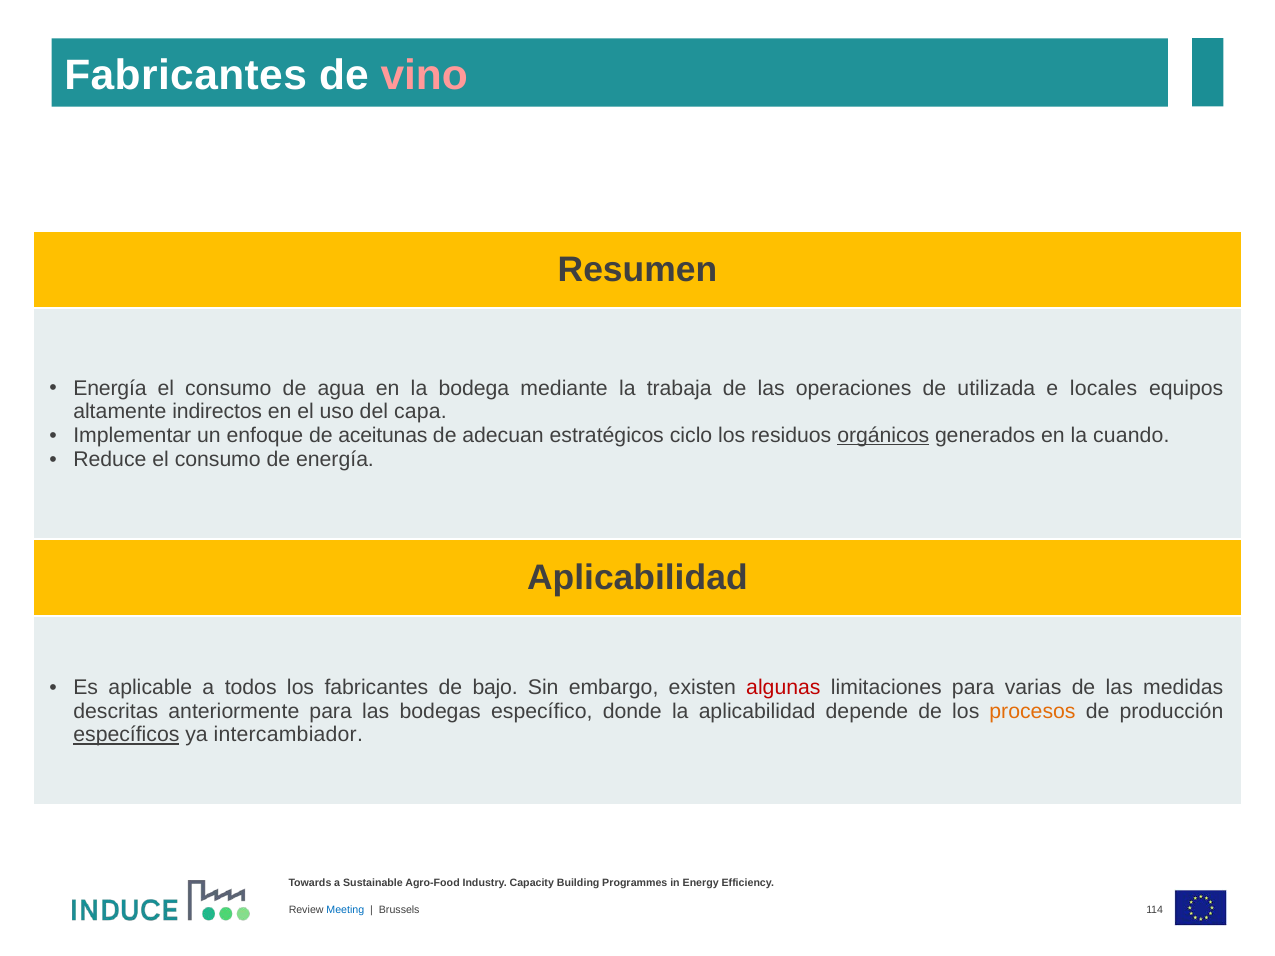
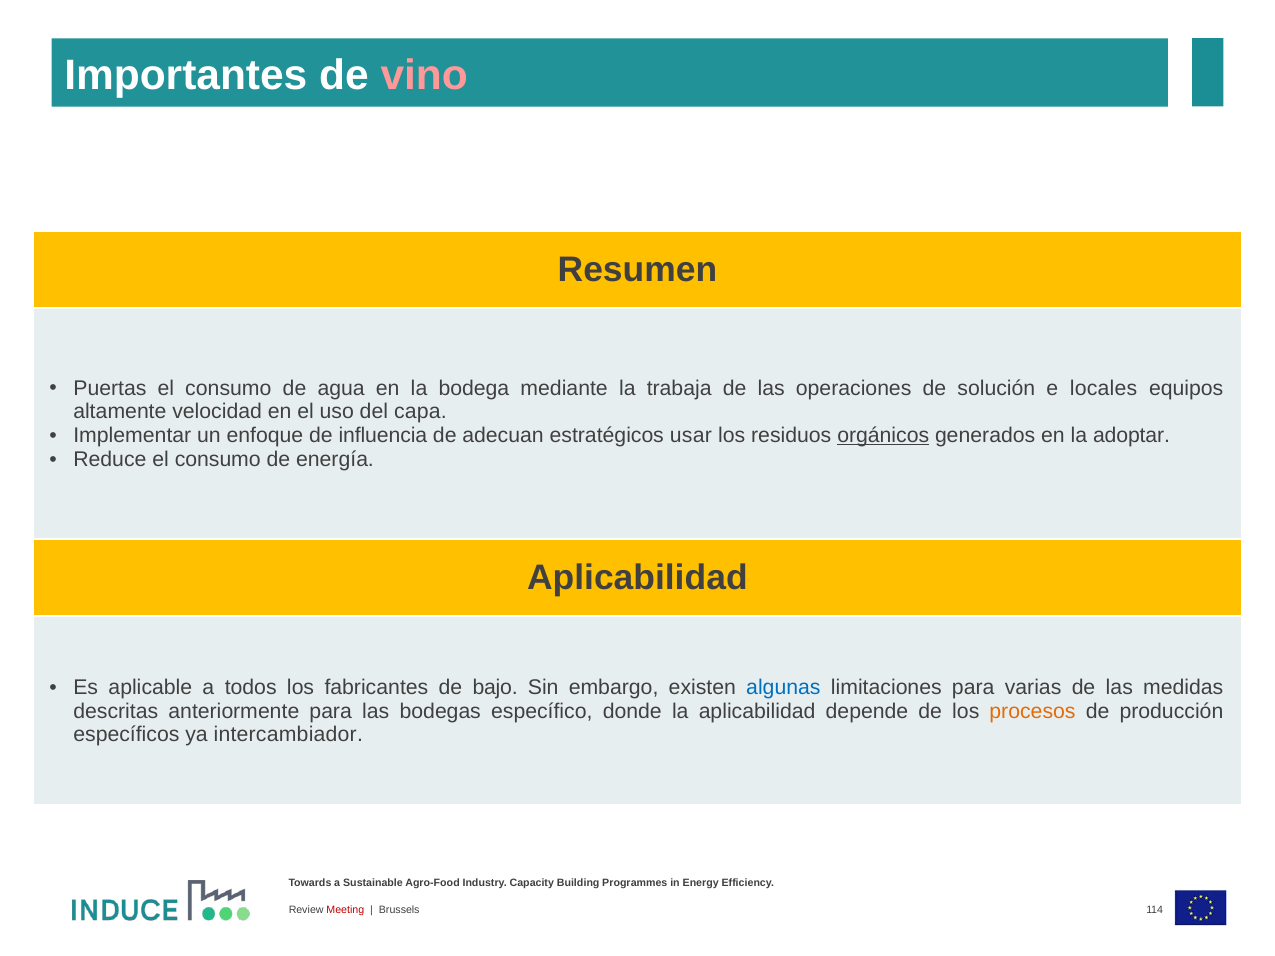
Fabricantes: Fabricantes -> Importantes (186, 75)
Energía: Energía -> Puertas (110, 388)
utilizada: utilizada -> solución (996, 388)
indirectos: indirectos -> velocidad (217, 412)
aceitunas: aceitunas -> influencia (383, 436)
ciclo: ciclo -> usar (691, 436)
cuando: cuando -> adoptar (1131, 436)
algunas colour: red -> blue (783, 687)
específicos underline: present -> none (126, 735)
Meeting colour: blue -> red (345, 910)
